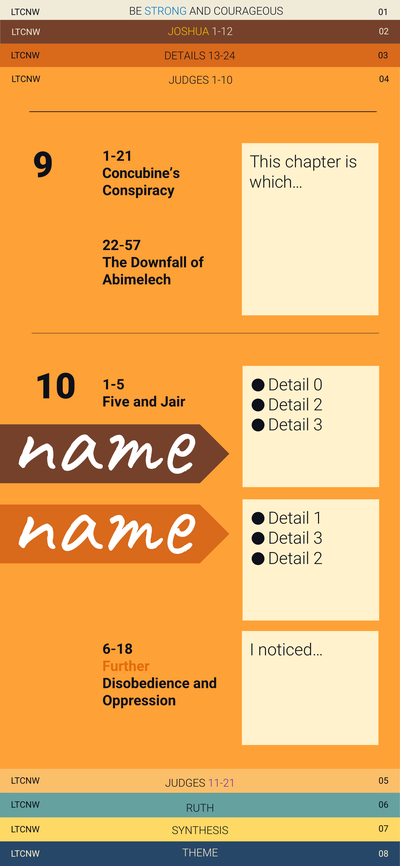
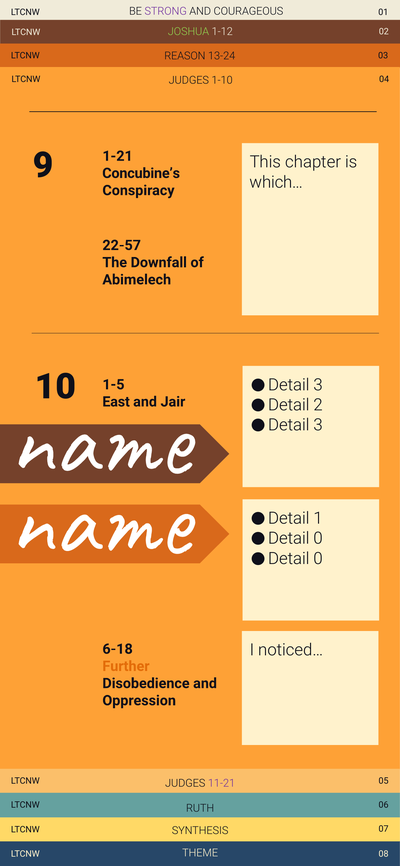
STRONG colour: blue -> purple (166, 11)
JOSHUA colour: yellow -> light green (188, 32)
DETAILS: DETAILS -> REASON (185, 56)
0: 0 -> 3 (318, 385)
Five: Five -> East (116, 402)
3: 3 -> 0 (318, 539)
2: 2 -> 0 (318, 559)
